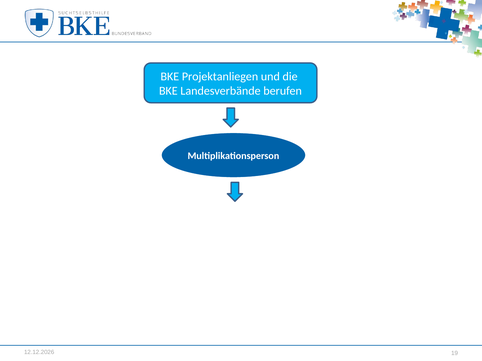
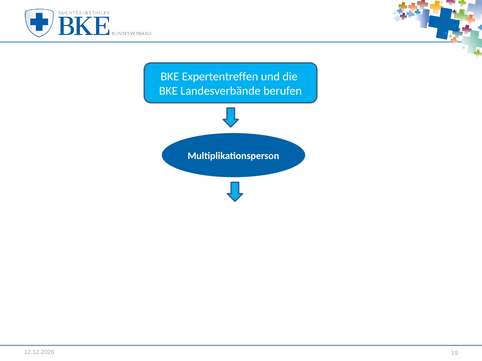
Projektanliegen: Projektanliegen -> Expertentreffen (220, 77)
